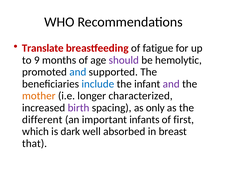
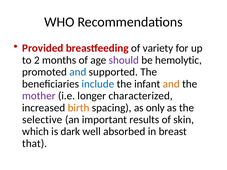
Translate: Translate -> Provided (43, 48)
fatigue: fatigue -> variety (158, 48)
9: 9 -> 2 (37, 60)
and colour: purple -> orange (171, 84)
mother colour: orange -> purple (39, 96)
birth colour: purple -> orange (79, 108)
different: different -> selective (42, 120)
infants: infants -> results (144, 120)
first: first -> skin (184, 120)
